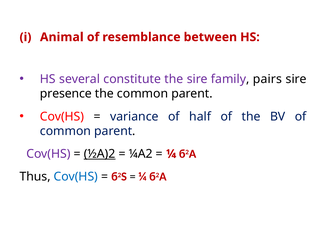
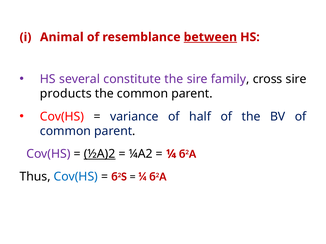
between underline: none -> present (210, 37)
pairs: pairs -> cross (268, 79)
presence: presence -> products (66, 94)
